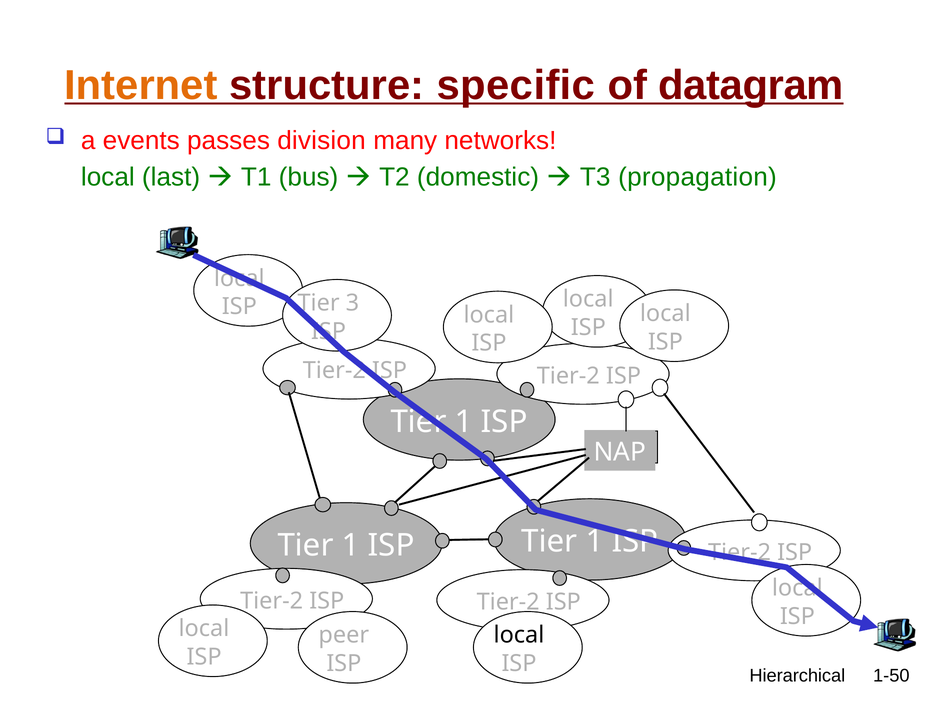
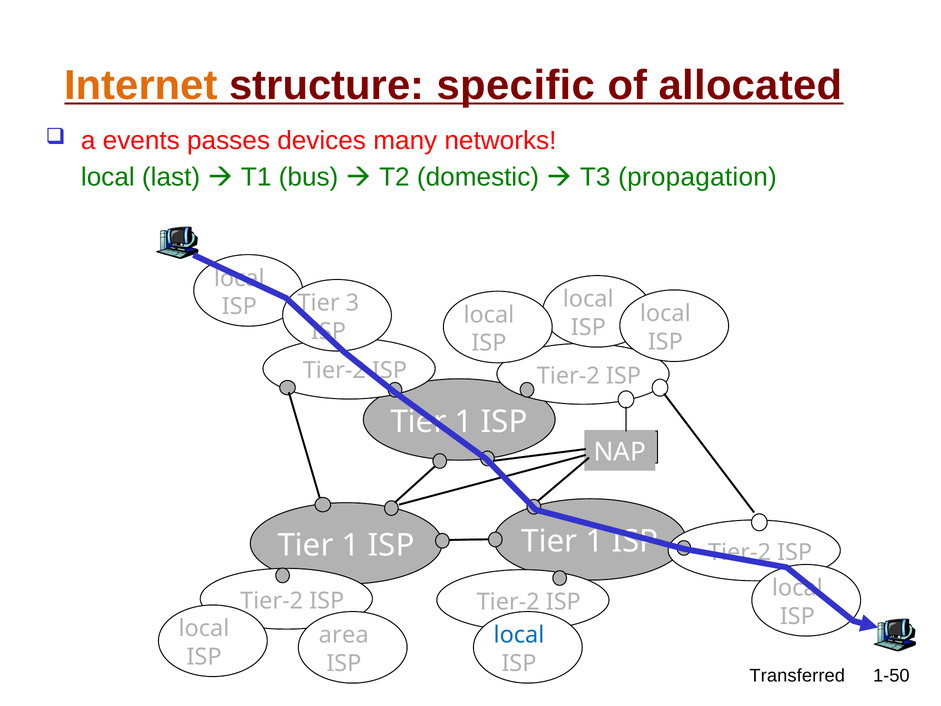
datagram: datagram -> allocated (751, 85)
division: division -> devices (322, 141)
peer: peer -> area (344, 635)
local colour: black -> blue (519, 635)
Hierarchical: Hierarchical -> Transferred (797, 676)
